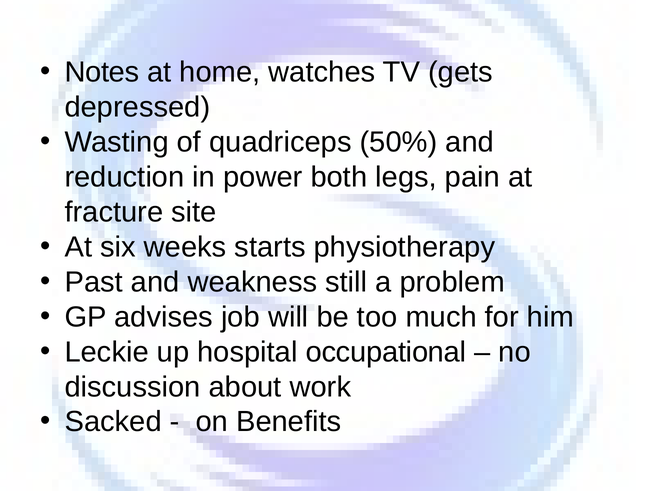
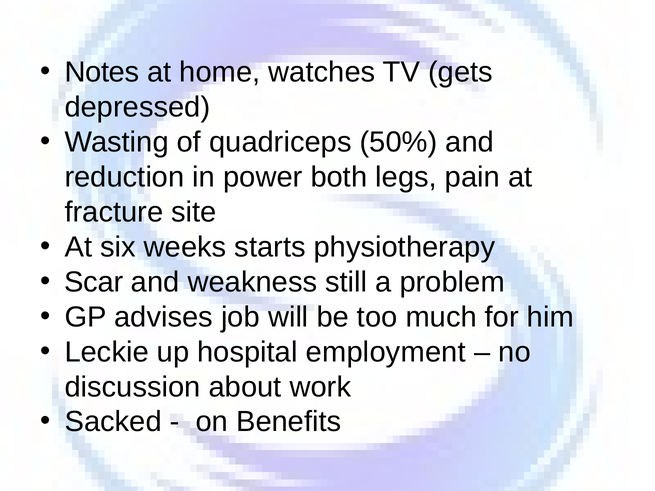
Past: Past -> Scar (94, 282)
occupational: occupational -> employment (386, 352)
